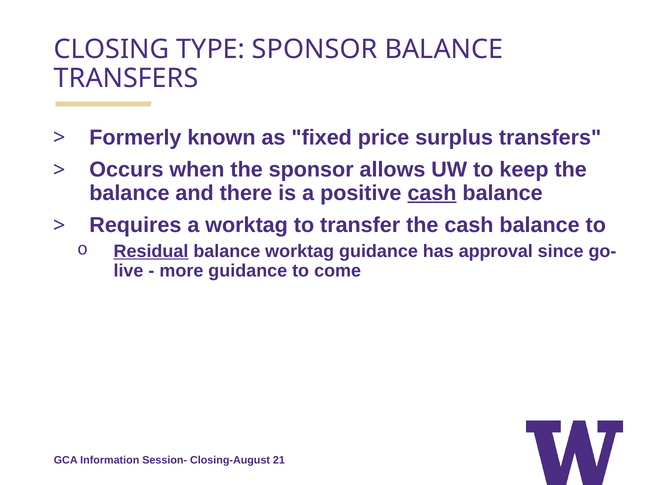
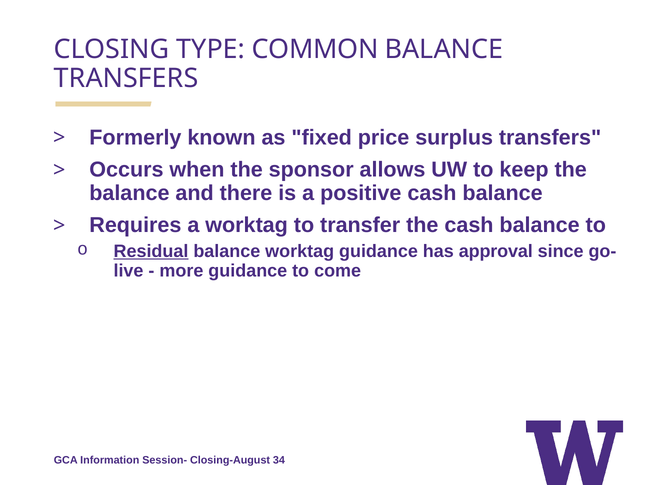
TYPE SPONSOR: SPONSOR -> COMMON (315, 49)
cash underline: present -> none (432, 193)
21: 21 -> 34 (279, 460)
